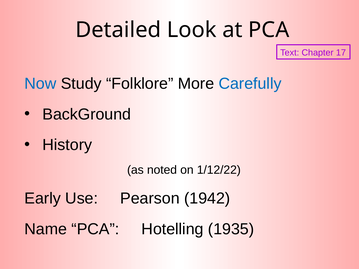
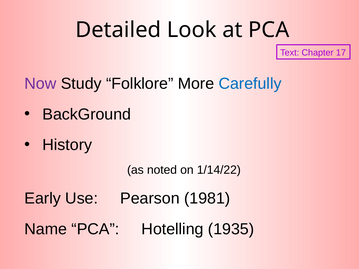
Now colour: blue -> purple (40, 84)
1/12/22: 1/12/22 -> 1/14/22 (219, 170)
1942: 1942 -> 1981 (207, 199)
